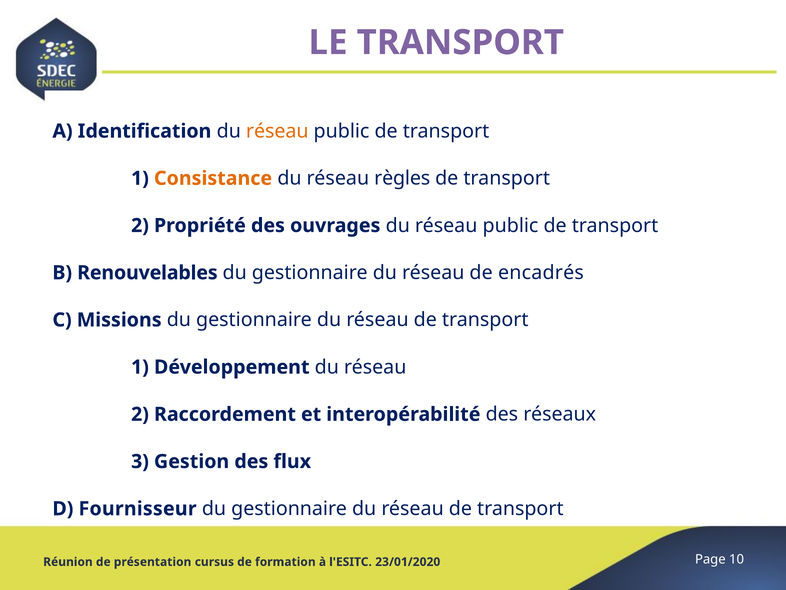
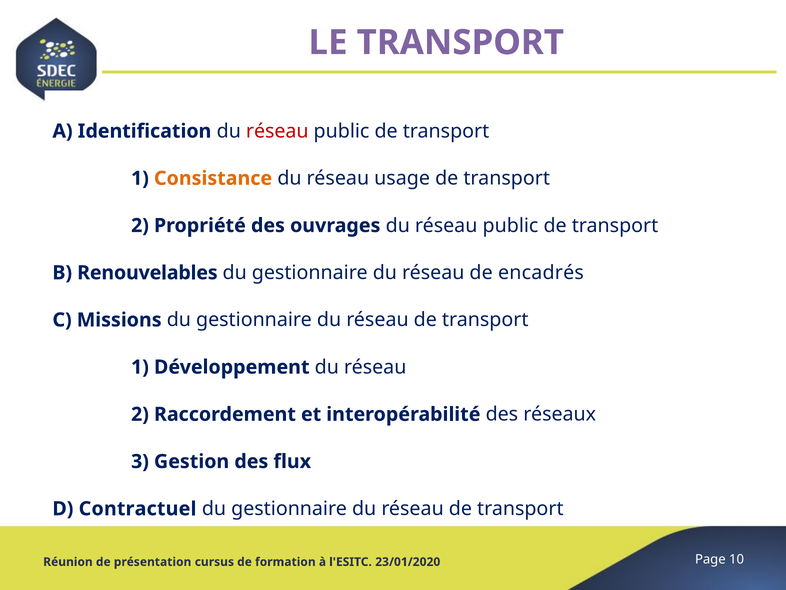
réseau colour: orange -> red (277, 131)
règles: règles -> usage (402, 178)
Fournisseur: Fournisseur -> Contractuel (138, 508)
